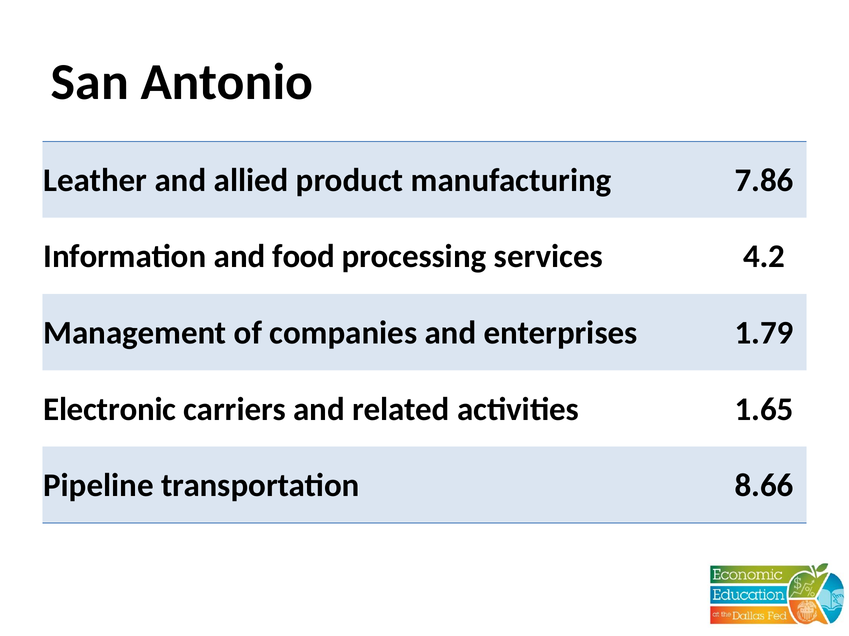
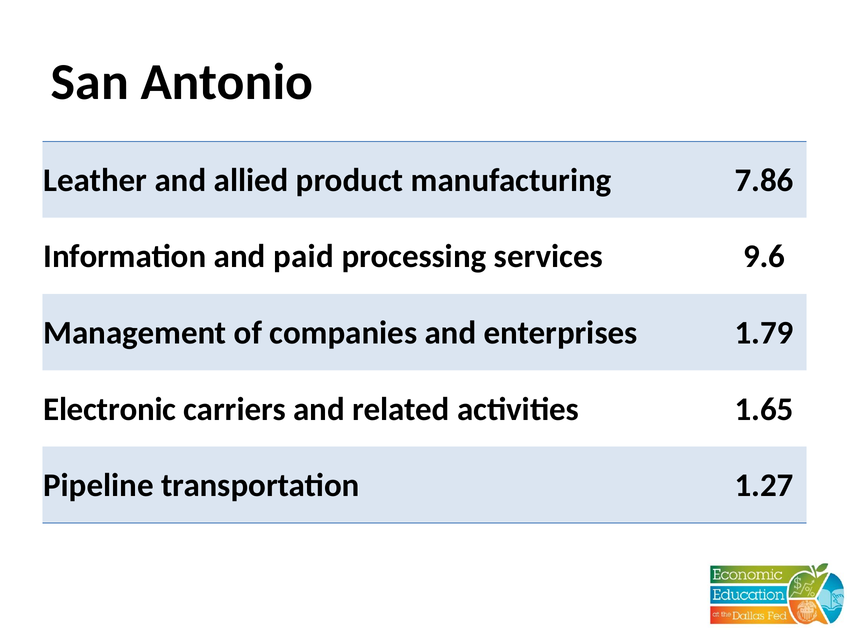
food: food -> paid (303, 257)
4.2: 4.2 -> 9.6 (764, 257)
8.66: 8.66 -> 1.27 (764, 486)
